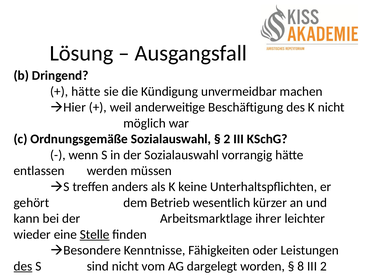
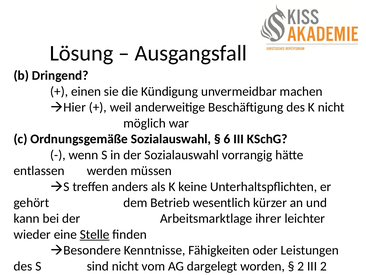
hätte: hätte -> einen (86, 91)
2: 2 -> 6 (227, 139)
des underline: present -> none (23, 266)
8: 8 -> 2 (301, 266)
